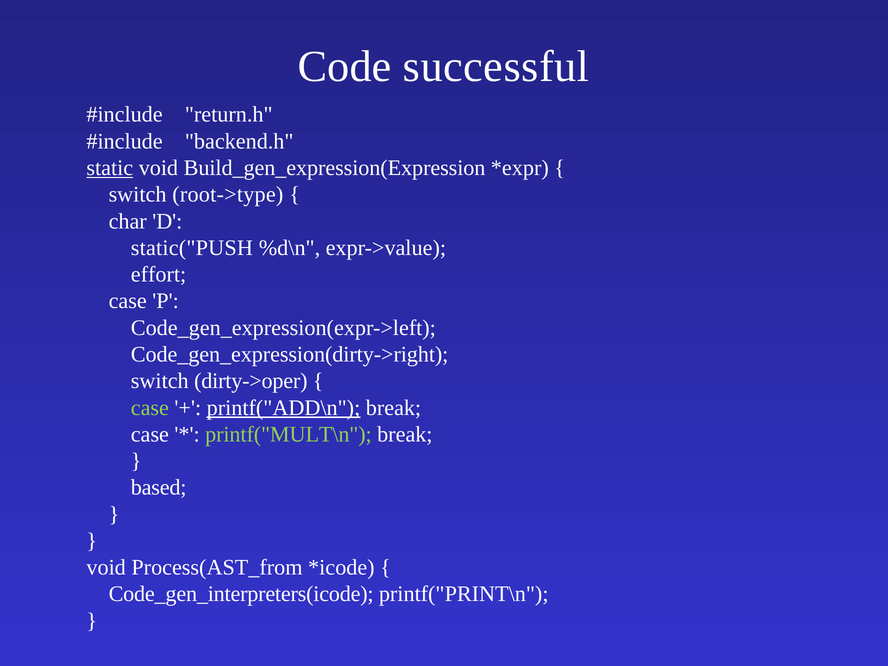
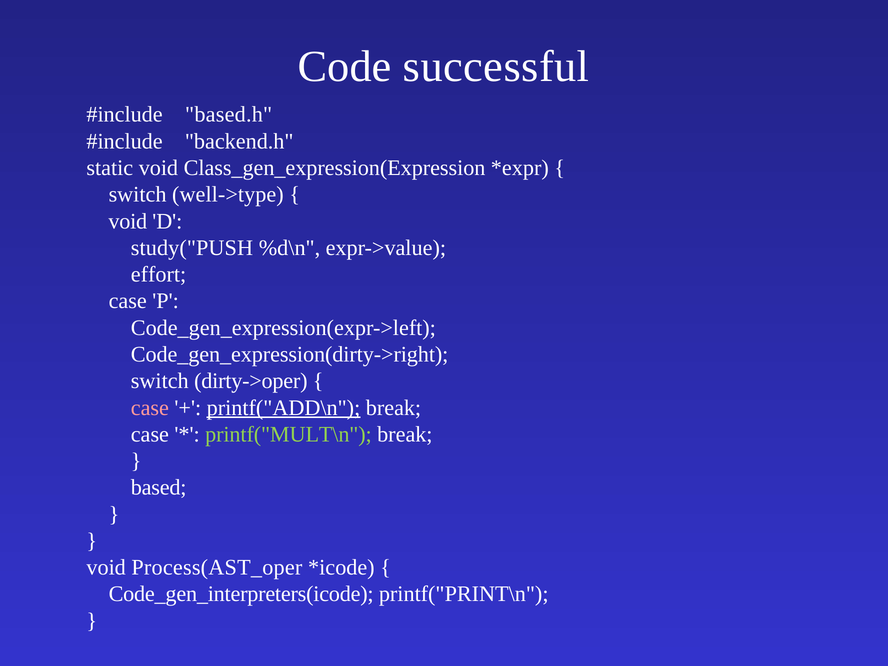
return.h: return.h -> based.h (229, 115)
static underline: present -> none (110, 168)
Build_gen_expression(Expression: Build_gen_expression(Expression -> Class_gen_expression(Expression (335, 168)
root->type: root->type -> well->type (228, 195)
char: char -> void (128, 221)
static("PUSH: static("PUSH -> study("PUSH (192, 248)
case colour: light green -> pink (150, 408)
Process(AST_from: Process(AST_from -> Process(AST_oper (217, 568)
